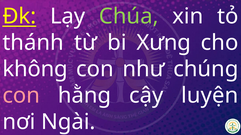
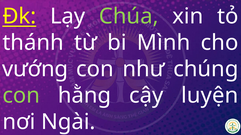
Xưng: Xưng -> Mình (164, 43)
không: không -> vướng (35, 69)
con colour: pink -> light green (21, 96)
